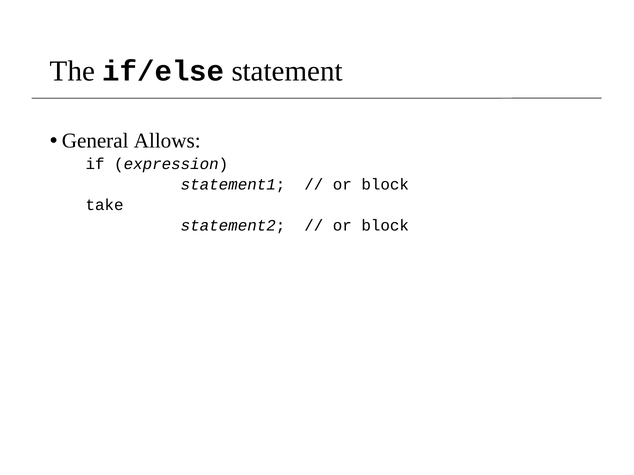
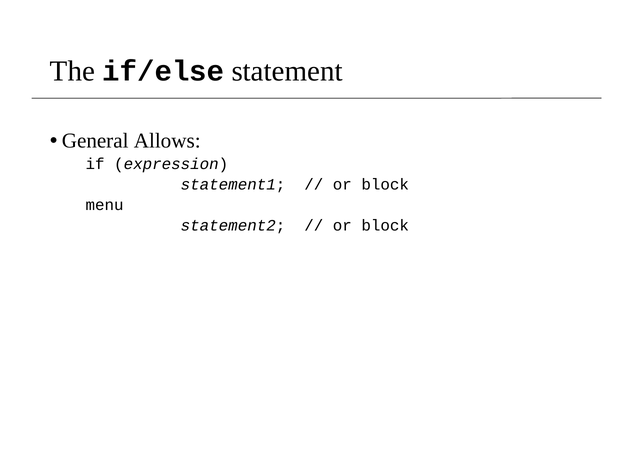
take: take -> menu (105, 205)
